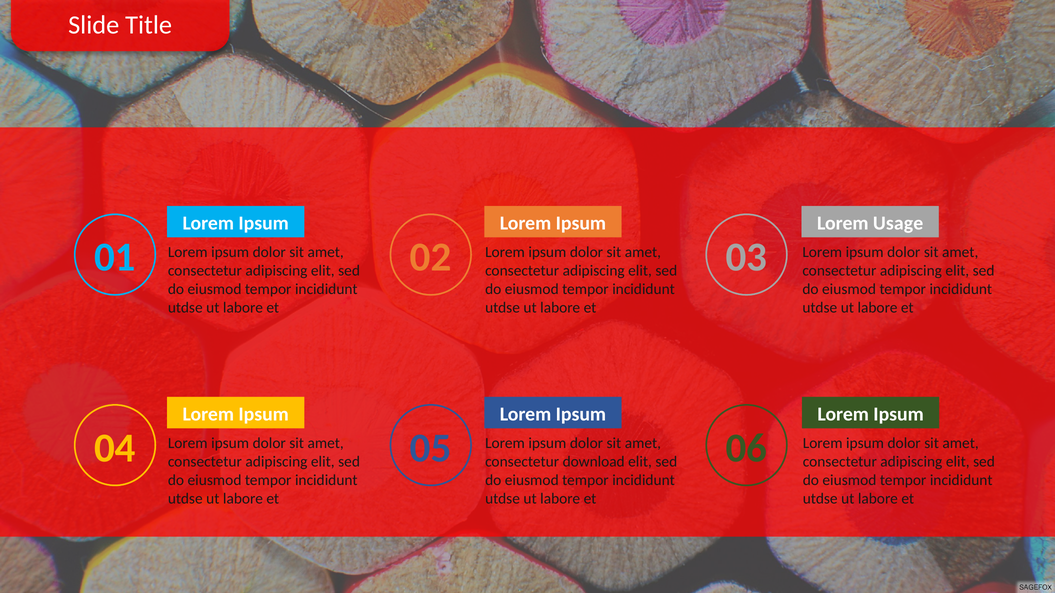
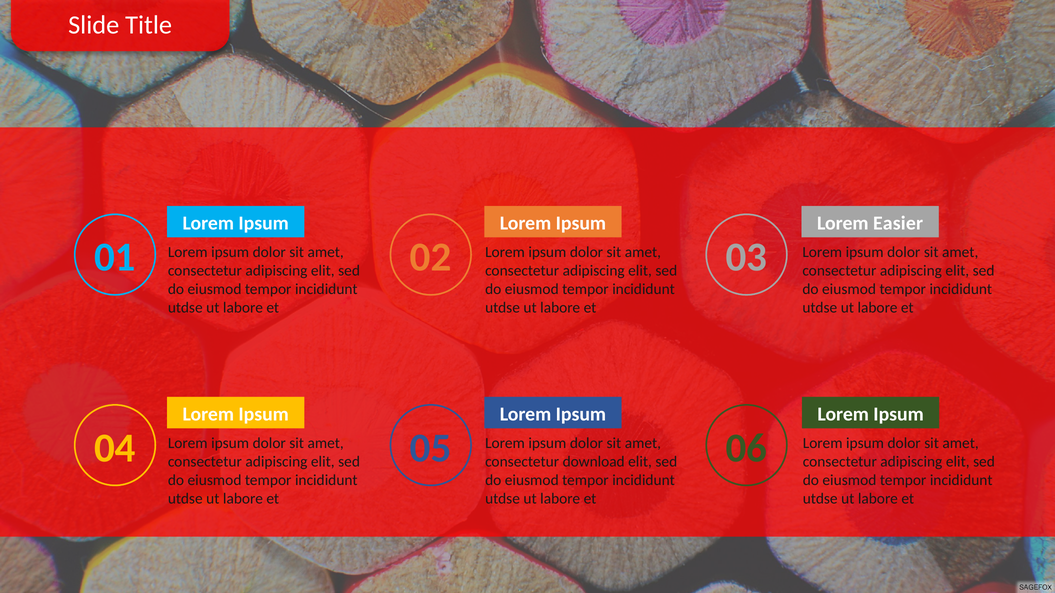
Usage: Usage -> Easier (898, 223)
